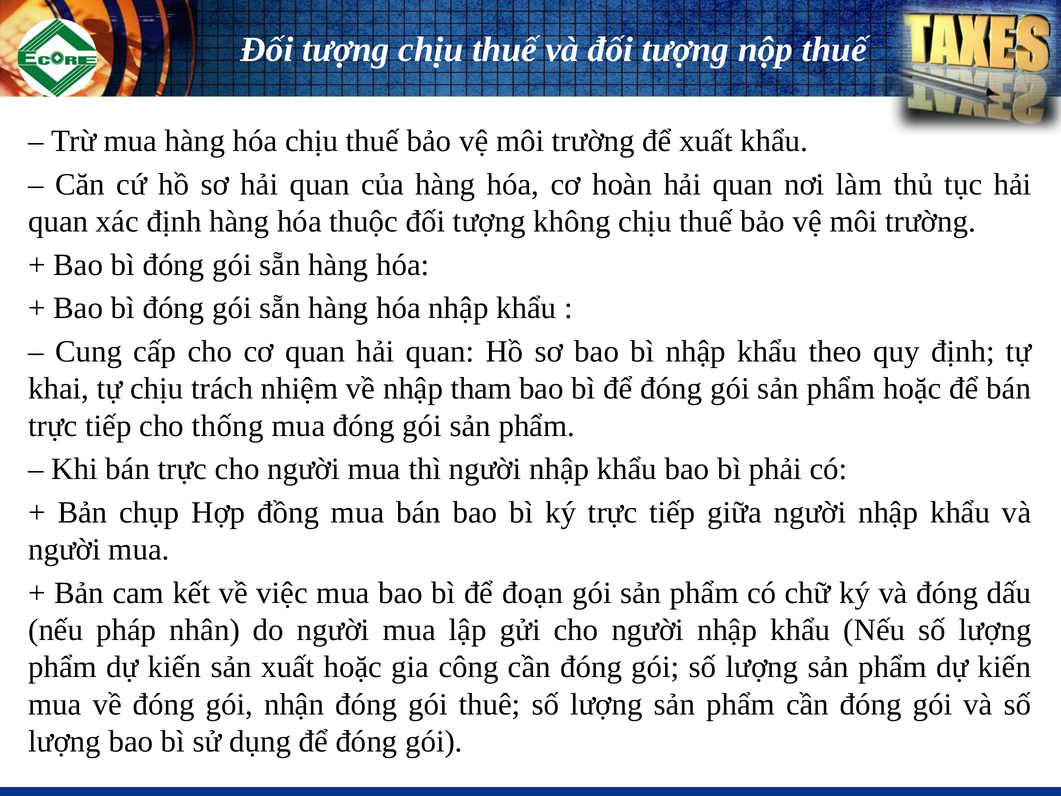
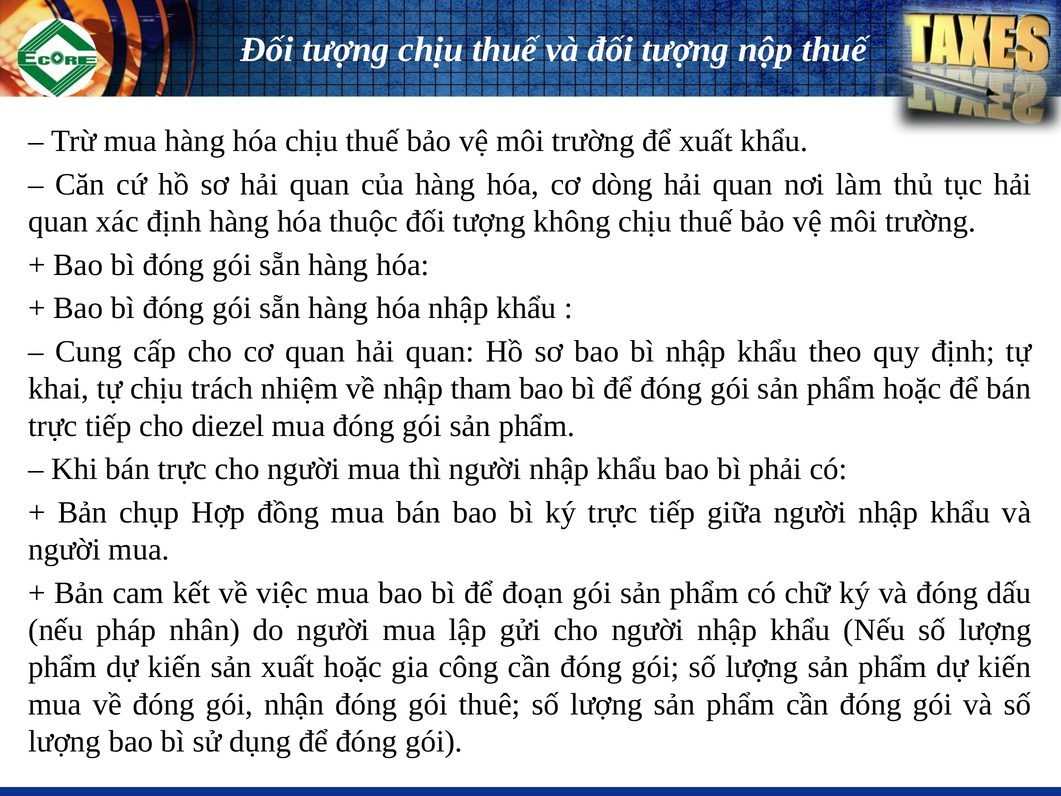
hoàn: hoàn -> dòng (622, 184)
thống: thống -> diezel (228, 426)
